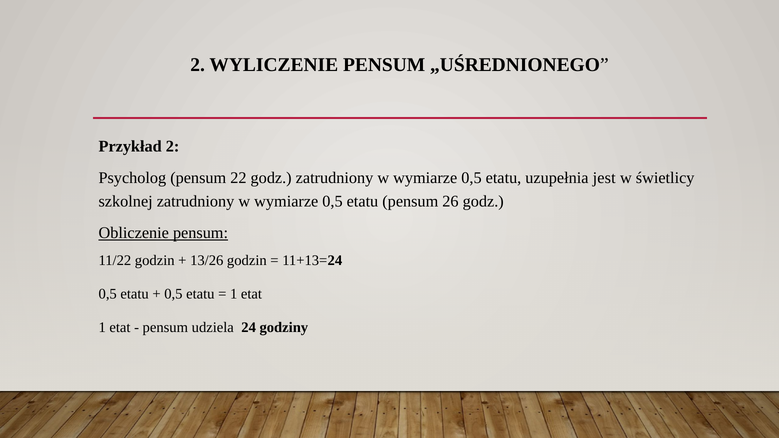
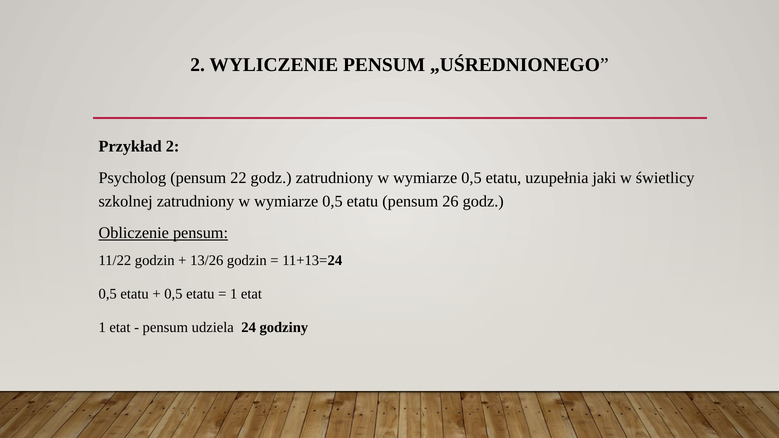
jest: jest -> jaki (604, 178)
